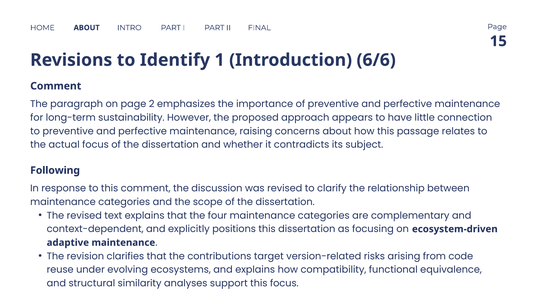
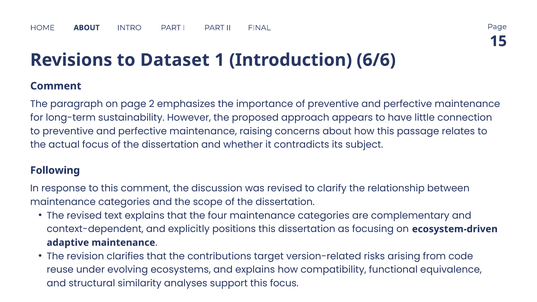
Identify: Identify -> Dataset (175, 60)
